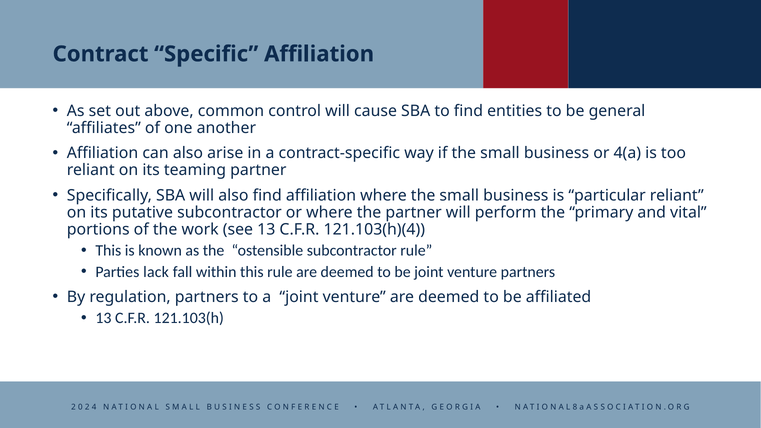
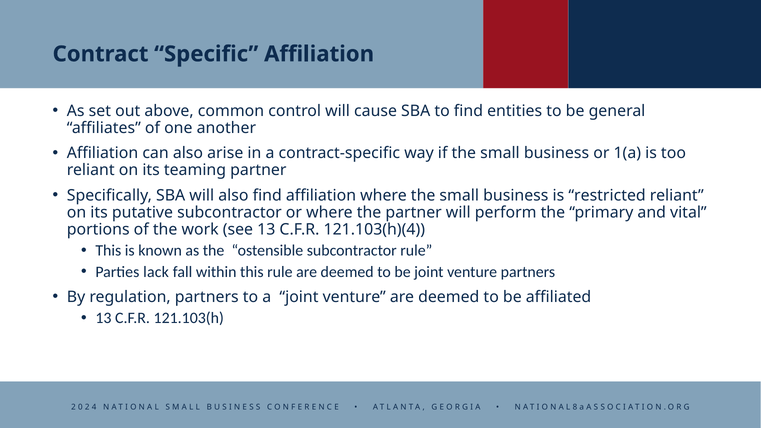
4(a: 4(a -> 1(a (627, 153)
particular: particular -> restricted (607, 195)
